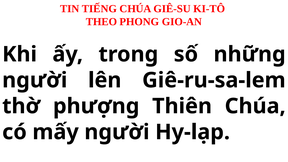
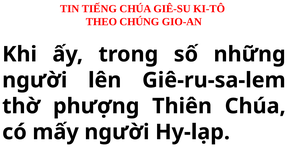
PHONG: PHONG -> CHÚNG (139, 22)
